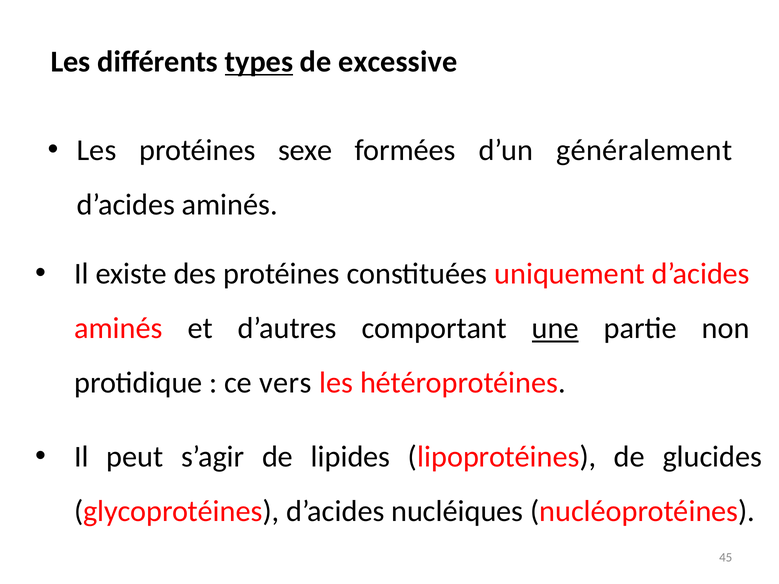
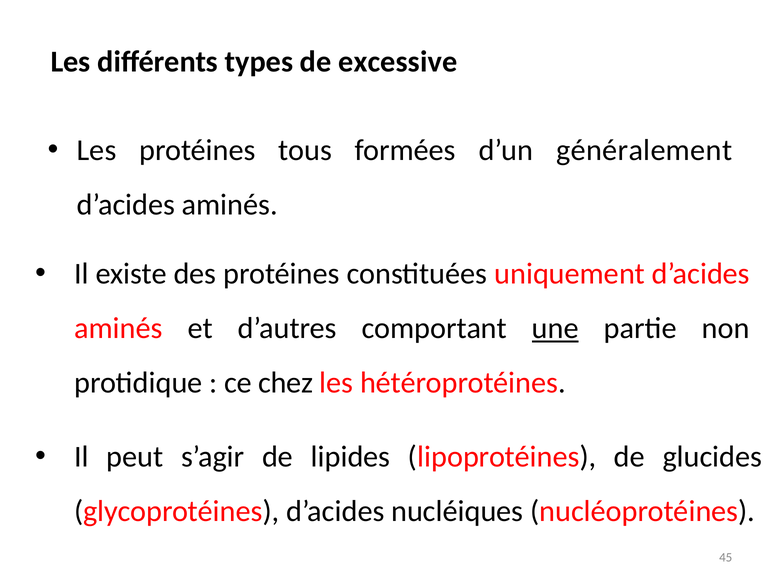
types underline: present -> none (259, 62)
sexe: sexe -> tous (305, 150)
vers: vers -> chez (286, 383)
